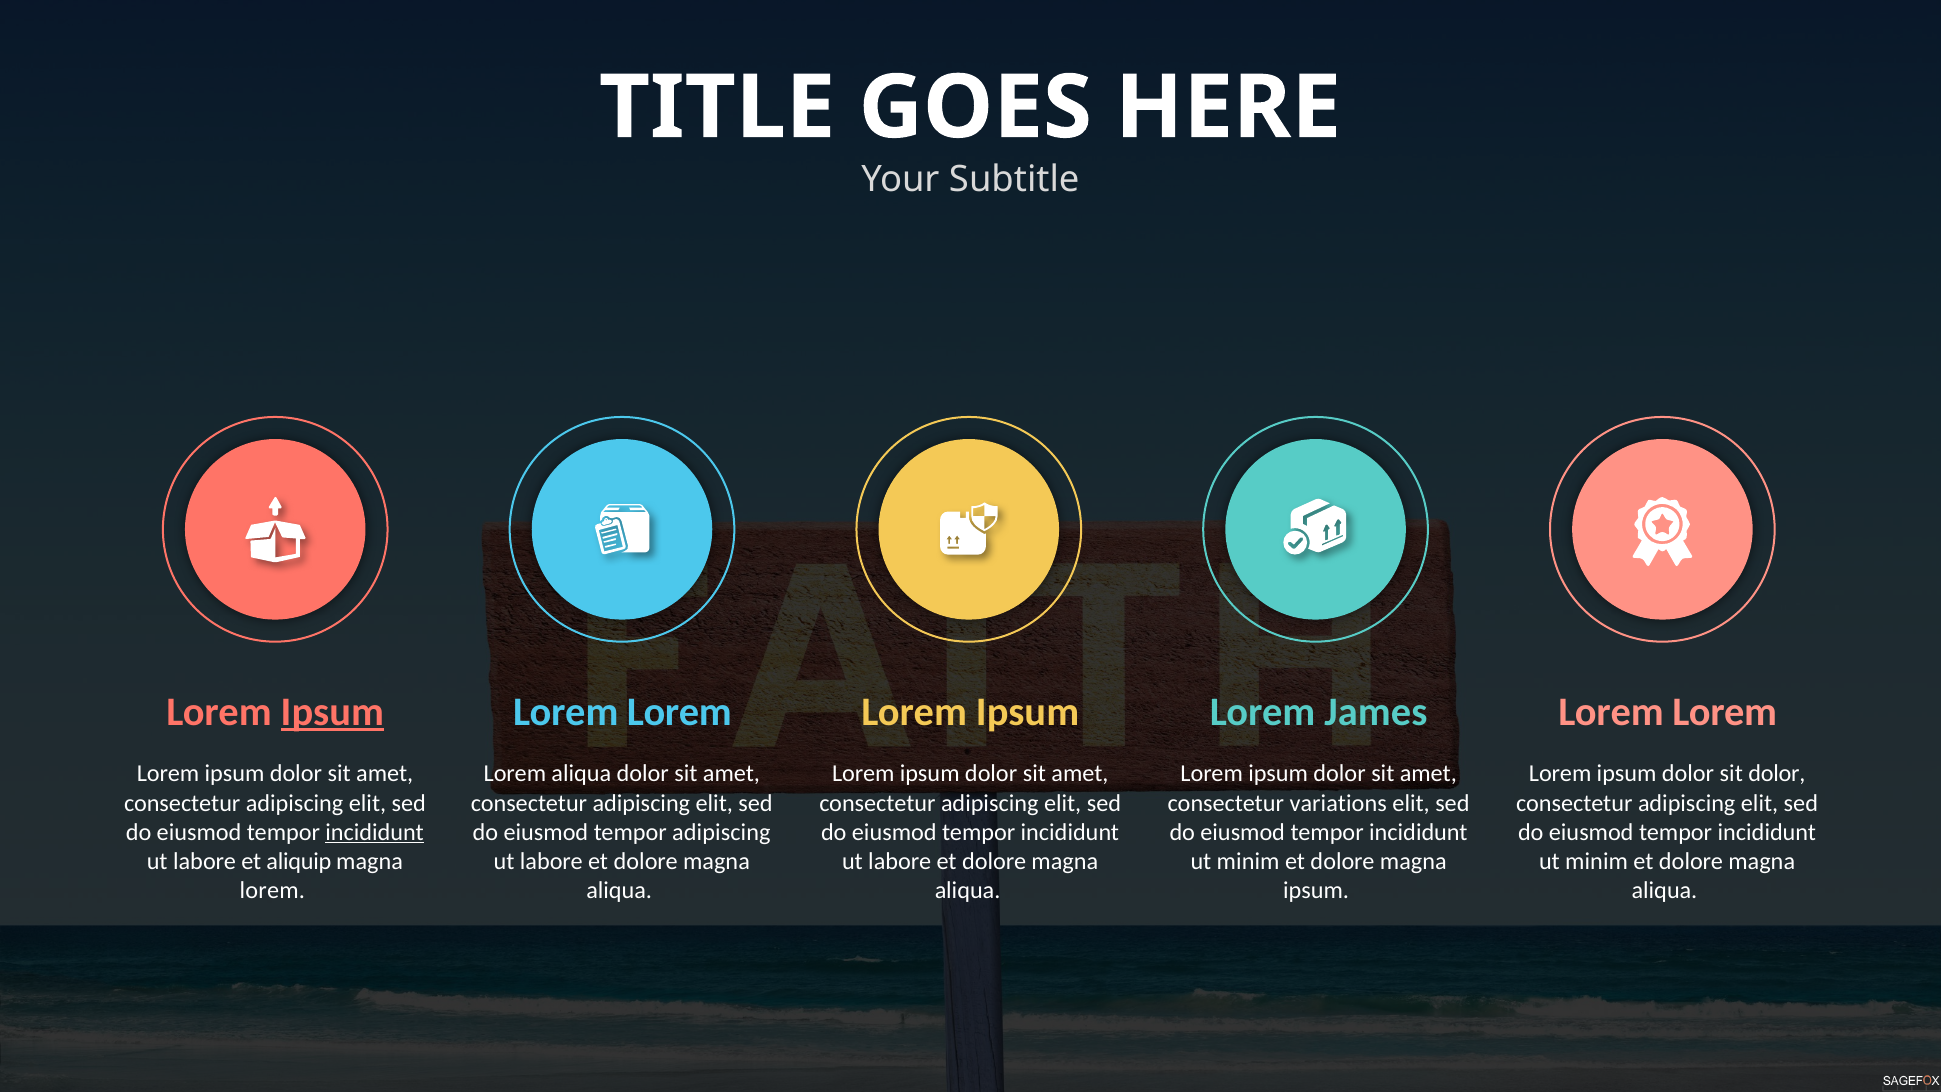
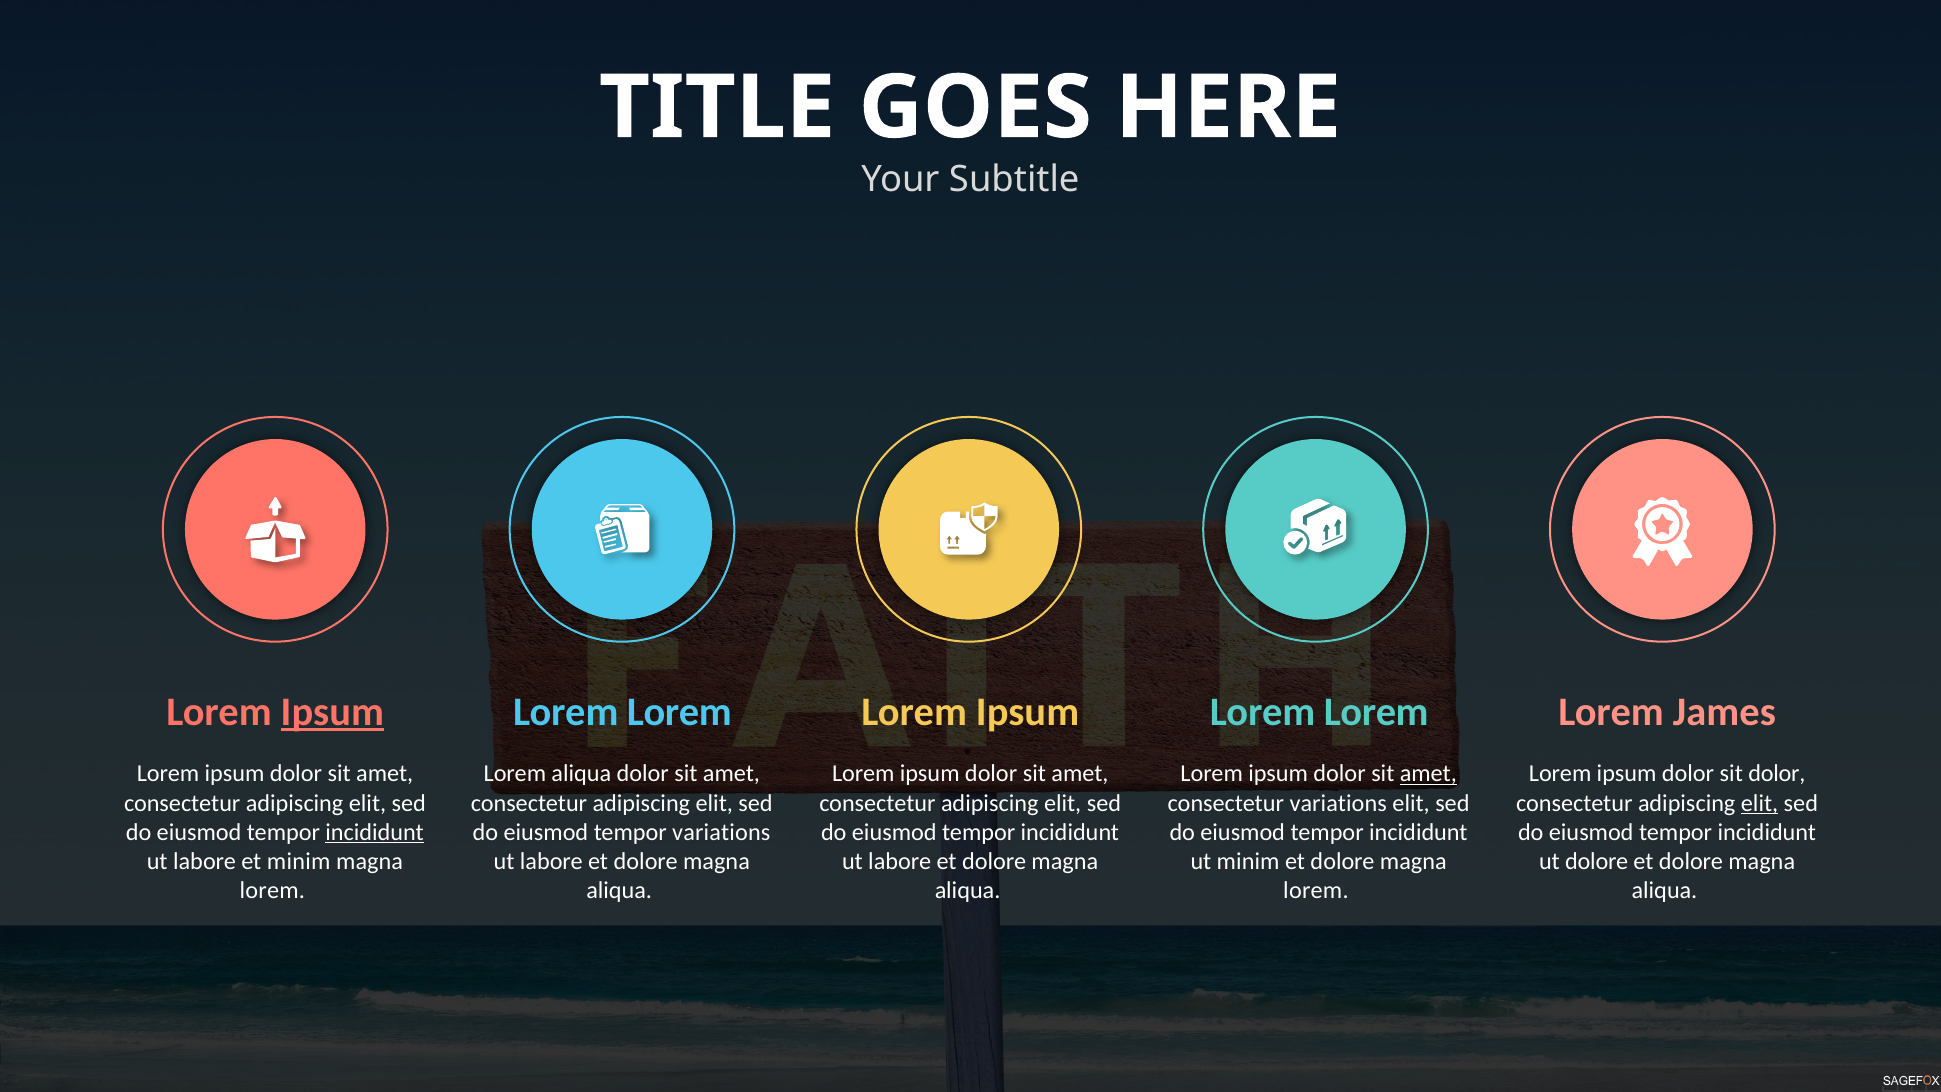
James: James -> Lorem (1376, 712)
Lorem: Lorem -> James (1724, 712)
amet underline: none -> present (1428, 774)
elit underline: none -> present (1760, 803)
tempor adipiscing: adipiscing -> variations (721, 832)
et aliquip: aliquip -> minim (299, 861)
minim: minim -> dolore (1597, 861)
ipsum: ipsum -> lorem (1316, 890)
